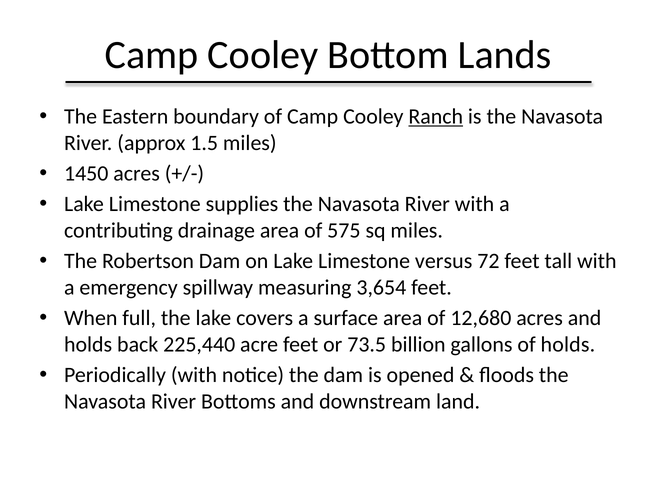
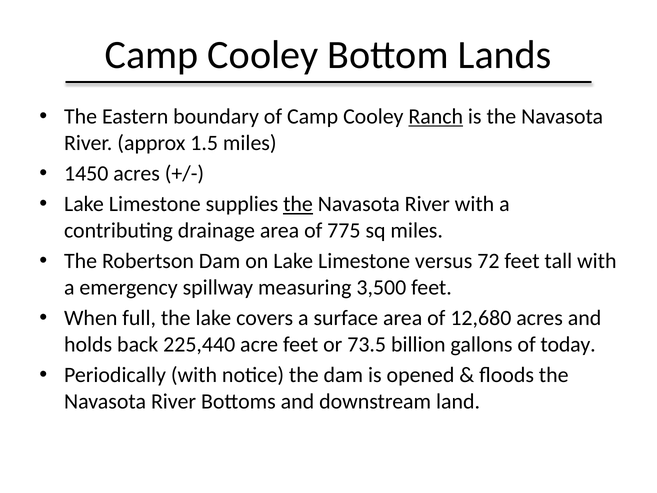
the underline: none -> present (298, 204)
575: 575 -> 775 (344, 230)
3,654: 3,654 -> 3,500 (381, 287)
of holds: holds -> today (568, 344)
